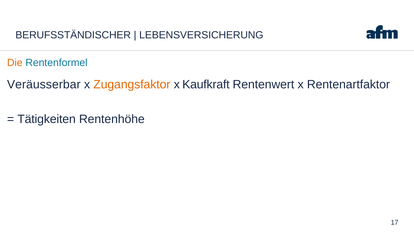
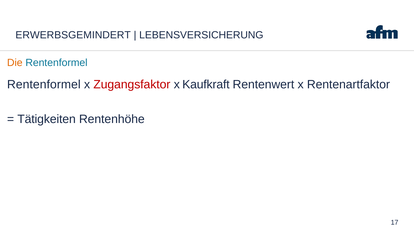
BERUFSSTÄNDISCHER: BERUFSSTÄNDISCHER -> ERWERBSGEMINDERT (73, 35)
Veräusserbar: Veräusserbar -> Rentenformel (44, 84)
Zugangsfaktor colour: orange -> red (132, 84)
